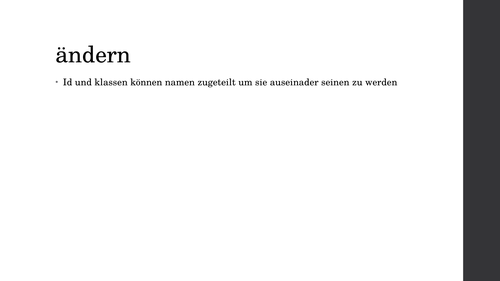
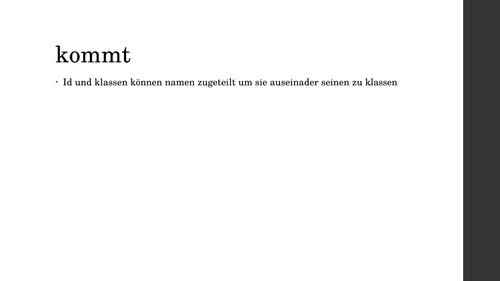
ändern: ändern -> kommt (93, 55)
zu werden: werden -> klassen (381, 82)
